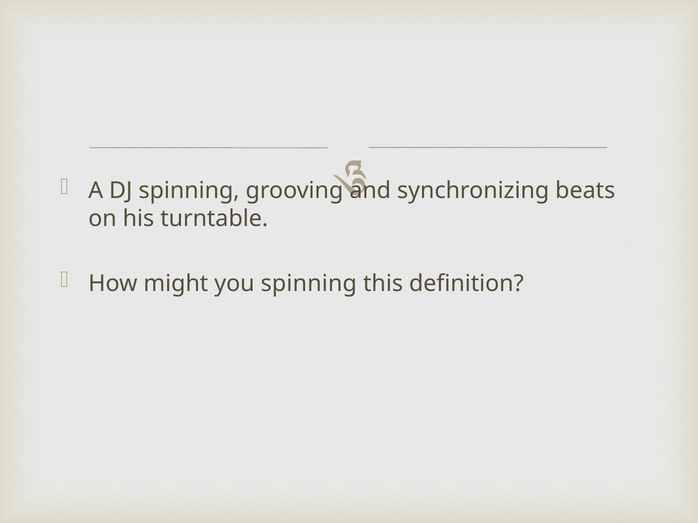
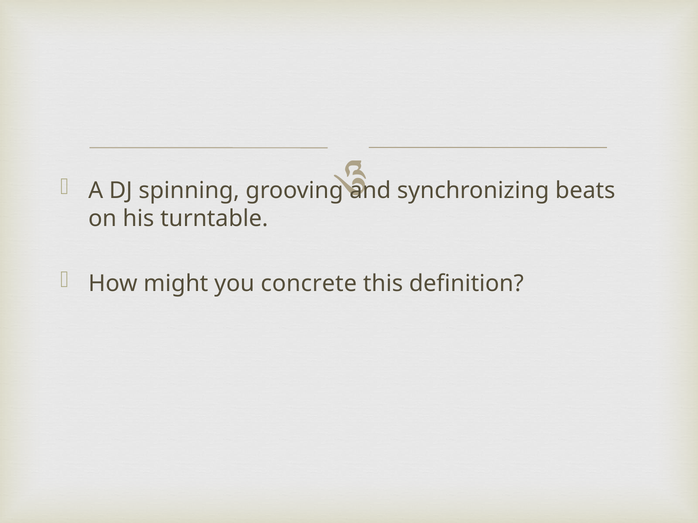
you spinning: spinning -> concrete (309, 284)
